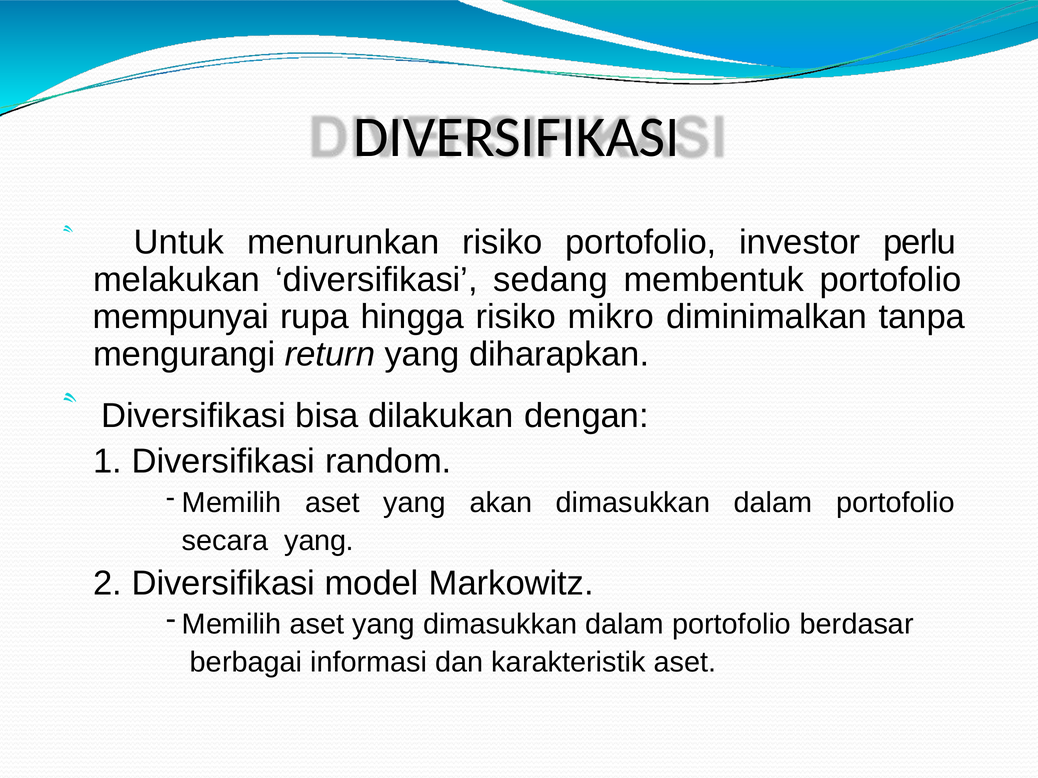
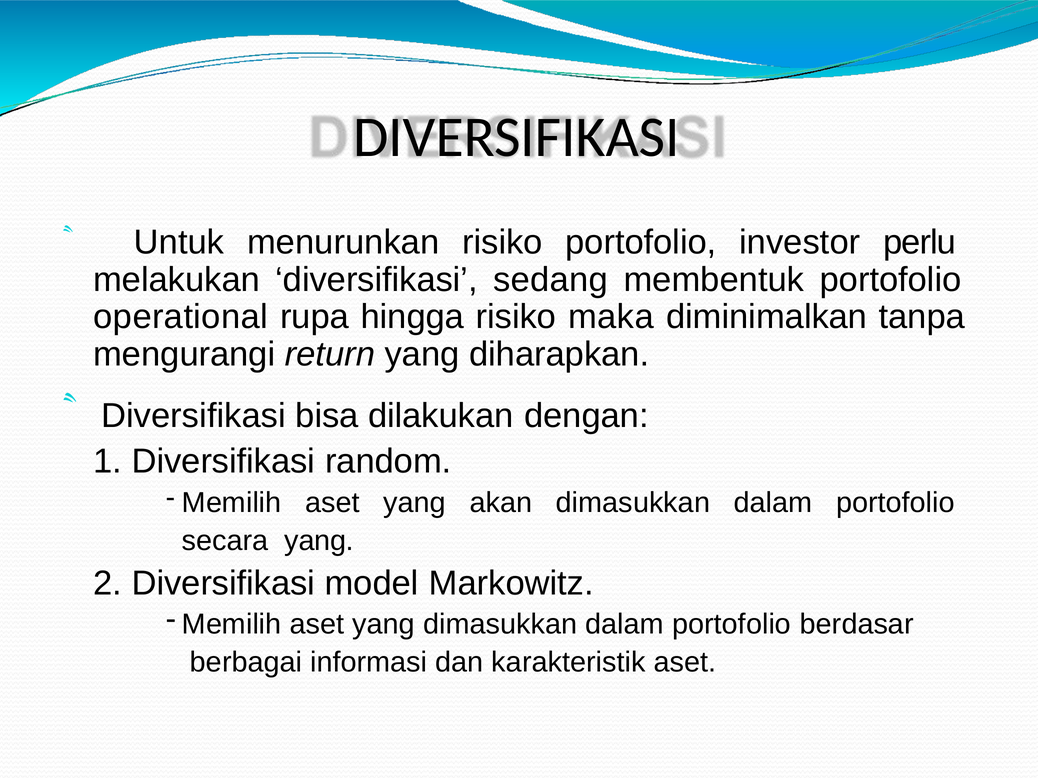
mempunyai: mempunyai -> operational (181, 317)
mikro: mikro -> maka (611, 317)
